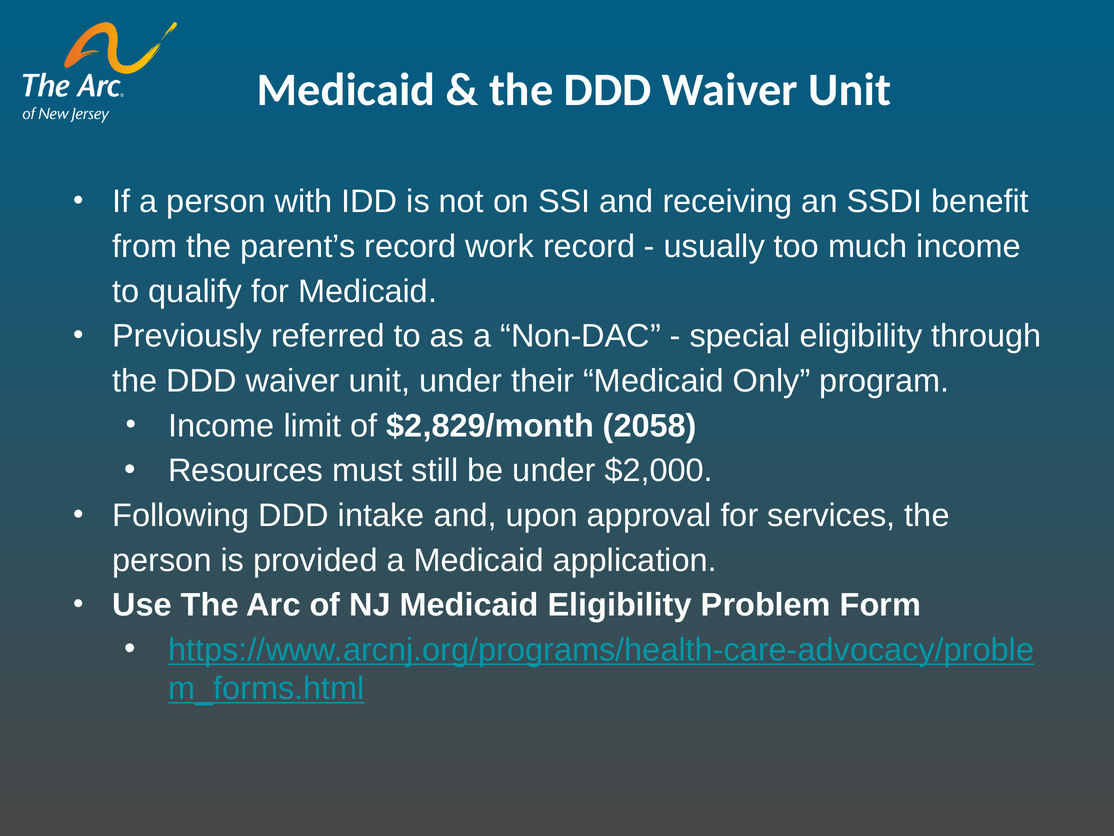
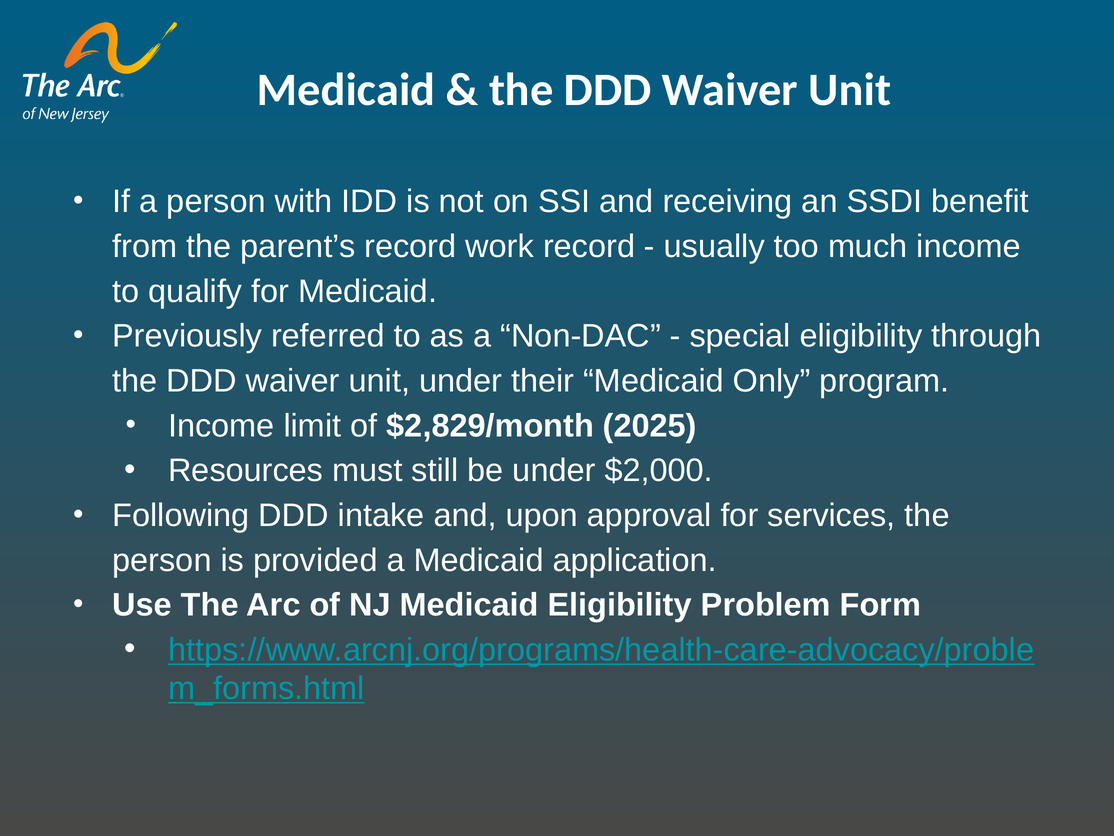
2058: 2058 -> 2025 (650, 426)
